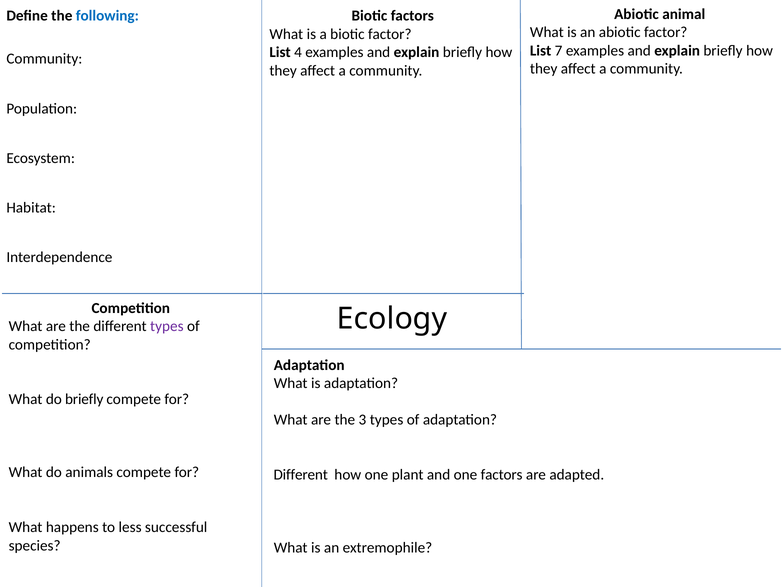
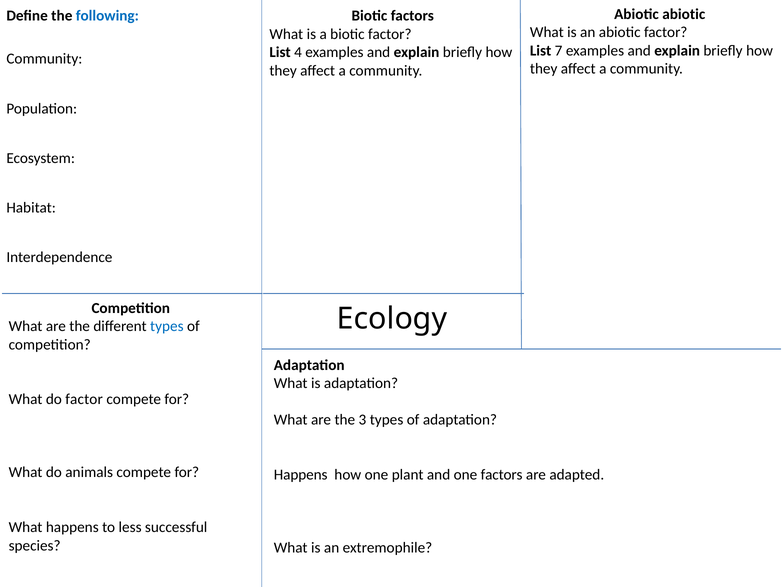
Abiotic animal: animal -> abiotic (684, 14)
types colour: purple -> blue (167, 326)
do briefly: briefly -> factor (84, 399)
Different: Different -> Happens (301, 474)
